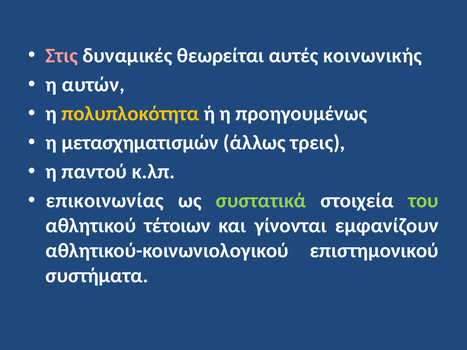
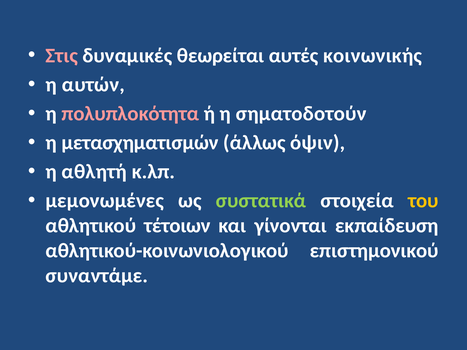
πολυπλοκότητα colour: yellow -> pink (130, 114)
προηγουμένως: προηγουμένως -> σηματοδοτούν (301, 114)
τρεις: τρεις -> όψιν (318, 143)
παντού: παντού -> αθλητή (94, 172)
επικοινωνίας: επικοινωνίας -> μεμονωμένες (105, 201)
του colour: light green -> yellow (423, 201)
εμφανίζουν: εμφανίζουν -> εκπαίδευση (387, 226)
συστήματα: συστήματα -> συναντάμε (97, 276)
